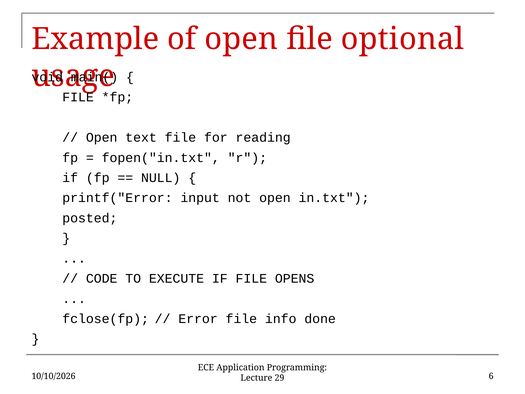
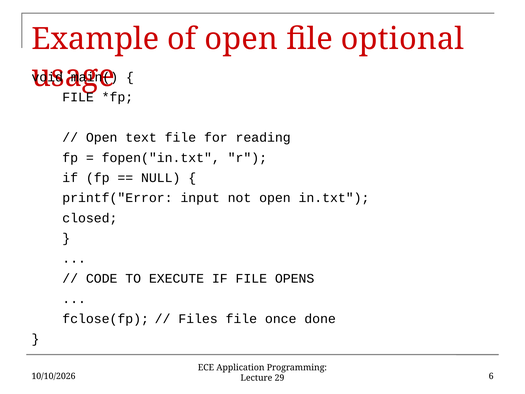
posted: posted -> closed (90, 218)
Error: Error -> Files (198, 319)
info: info -> once (281, 319)
